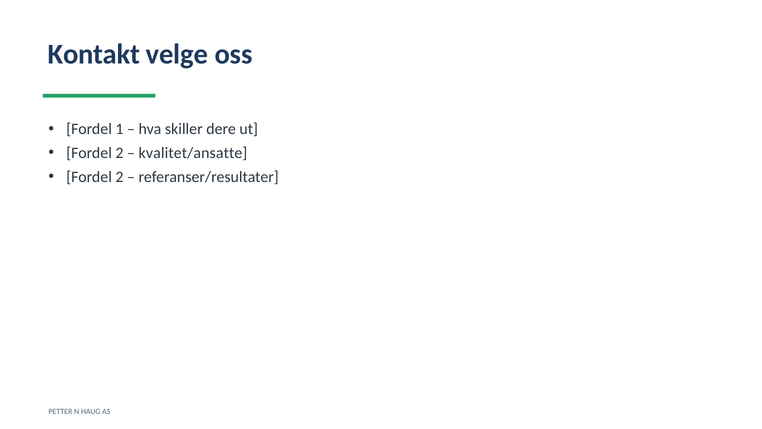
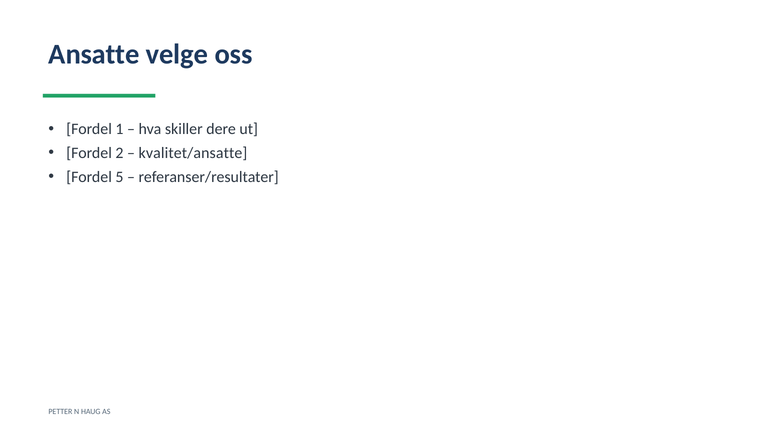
Kontakt: Kontakt -> Ansatte (94, 54)
2: 2 -> 5 (119, 177)
